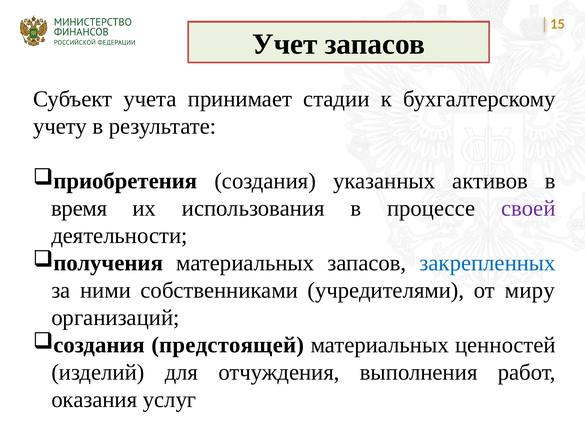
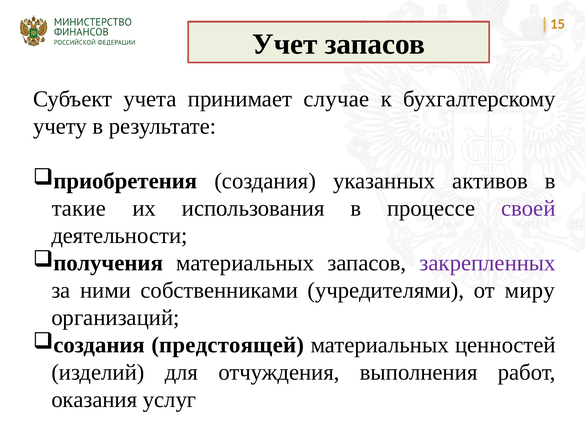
стадии: стадии -> случае (336, 99)
время: время -> такие (79, 208)
закрепленных colour: blue -> purple (488, 263)
